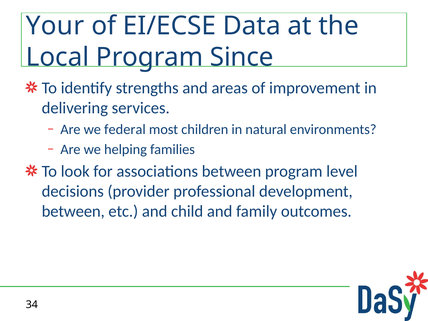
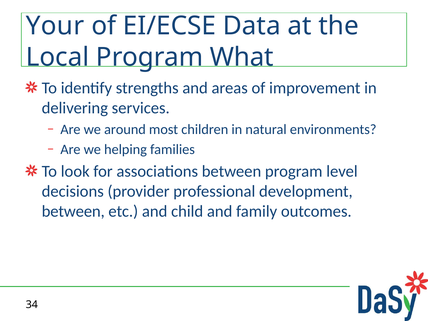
Since: Since -> What (242, 57)
federal: federal -> around (125, 129)
